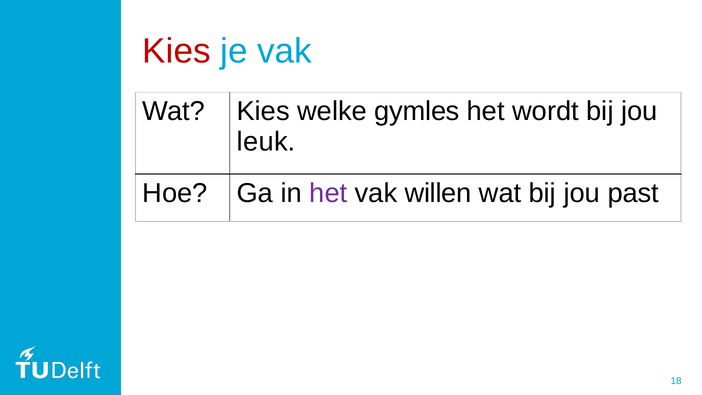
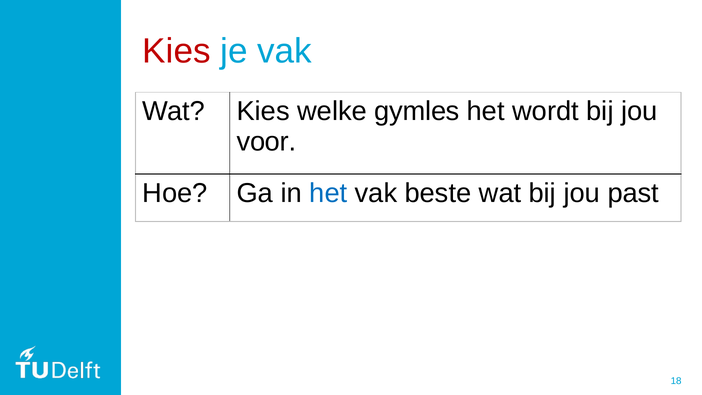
leuk: leuk -> voor (266, 142)
het colour: purple -> blue (328, 193)
willen: willen -> beste (438, 193)
